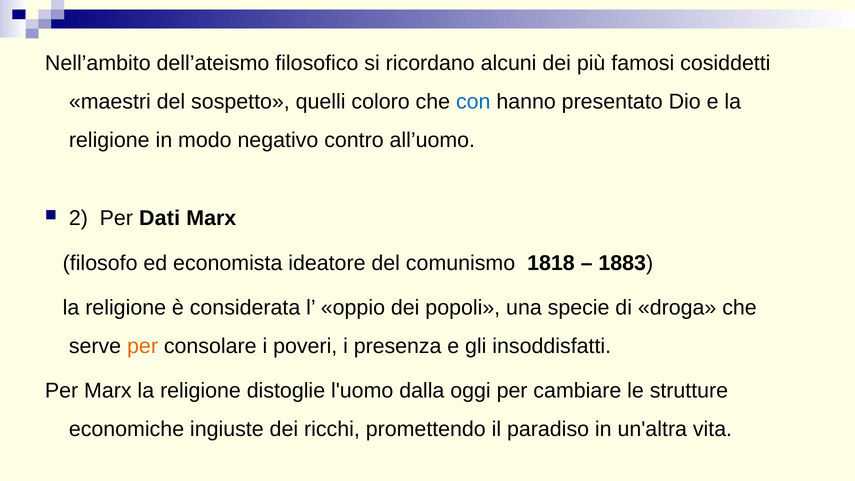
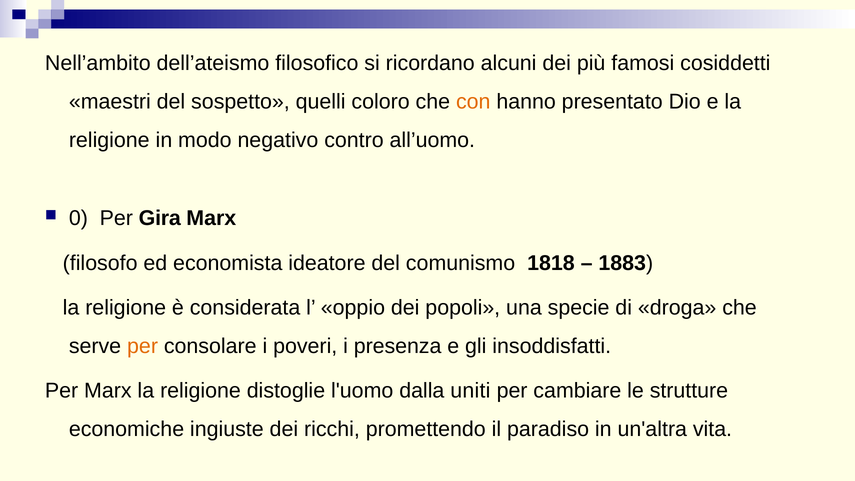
con colour: blue -> orange (473, 102)
2: 2 -> 0 (78, 218)
Dati: Dati -> Gira (160, 218)
oggi: oggi -> uniti (470, 391)
